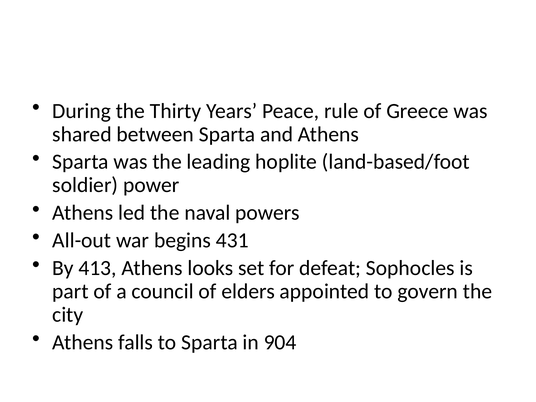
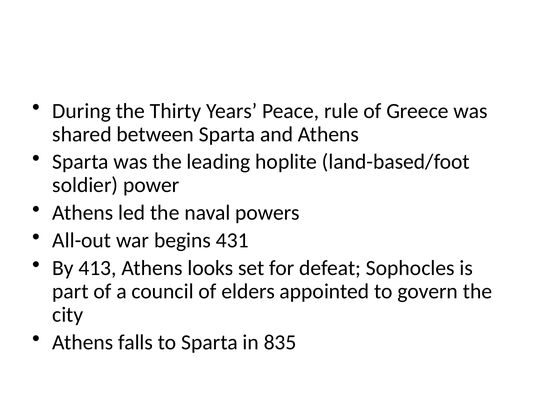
904: 904 -> 835 (280, 342)
